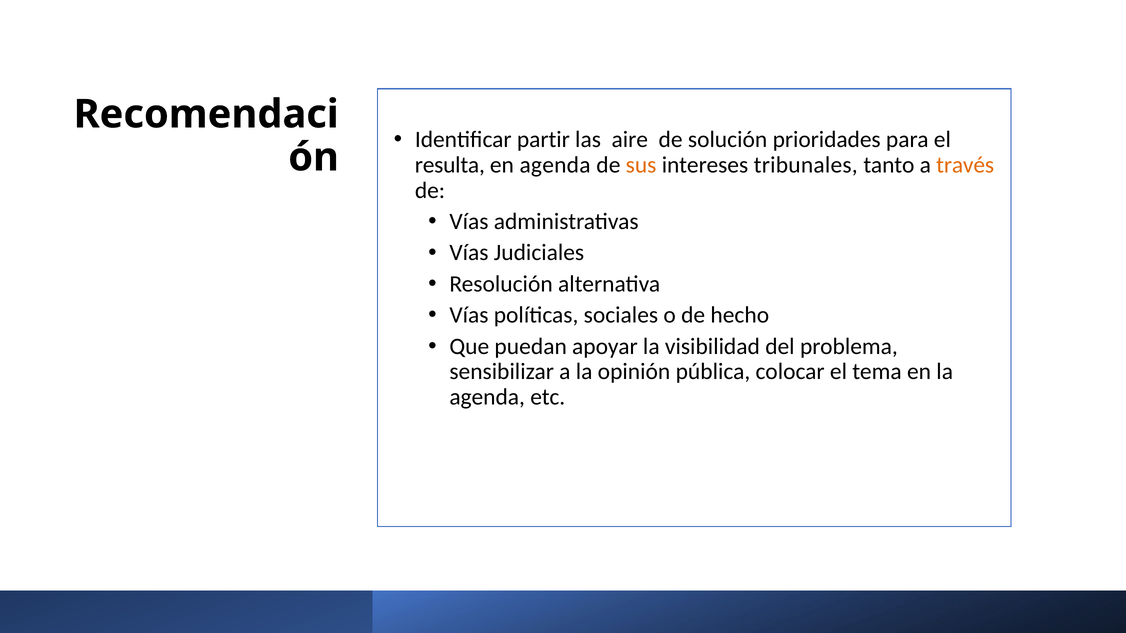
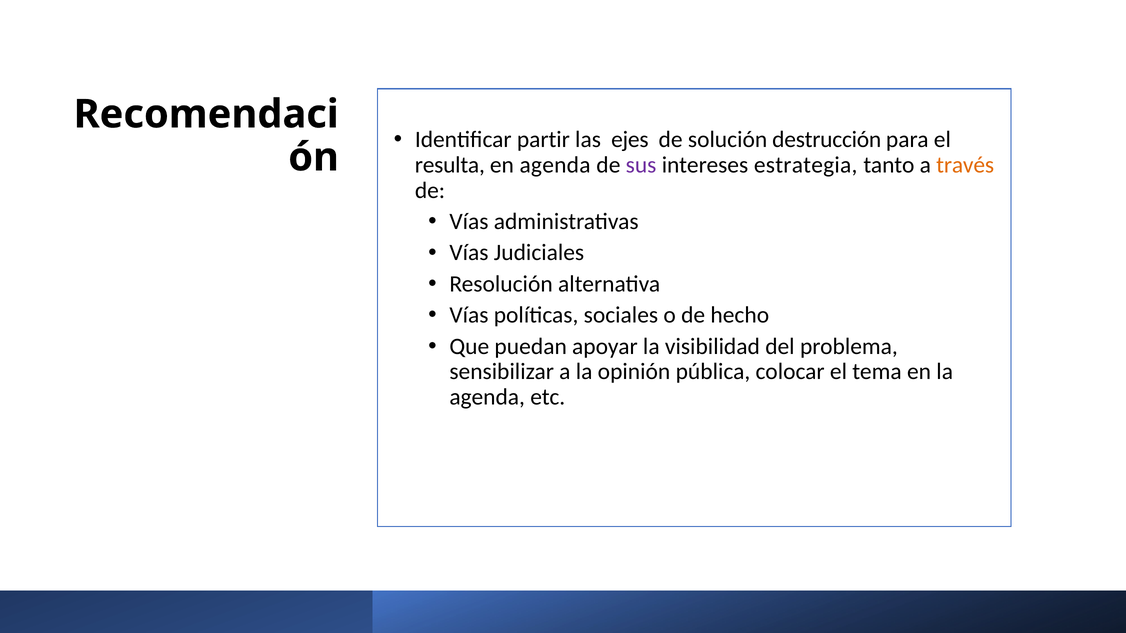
aire: aire -> ejes (630, 140)
prioridades: prioridades -> destrucción (827, 140)
sus colour: orange -> purple (641, 165)
tribunales: tribunales -> estrategia (806, 165)
